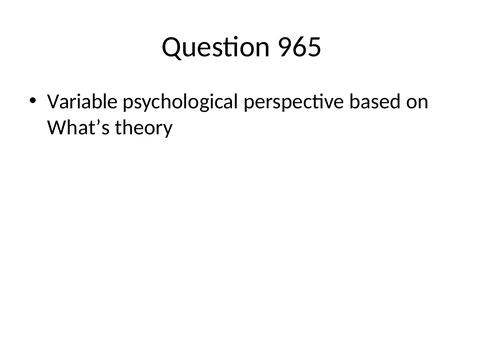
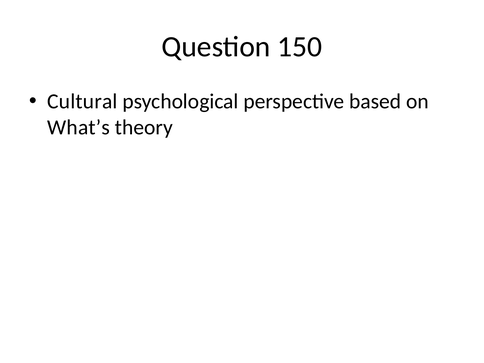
965: 965 -> 150 (300, 47)
Variable: Variable -> Cultural (82, 102)
